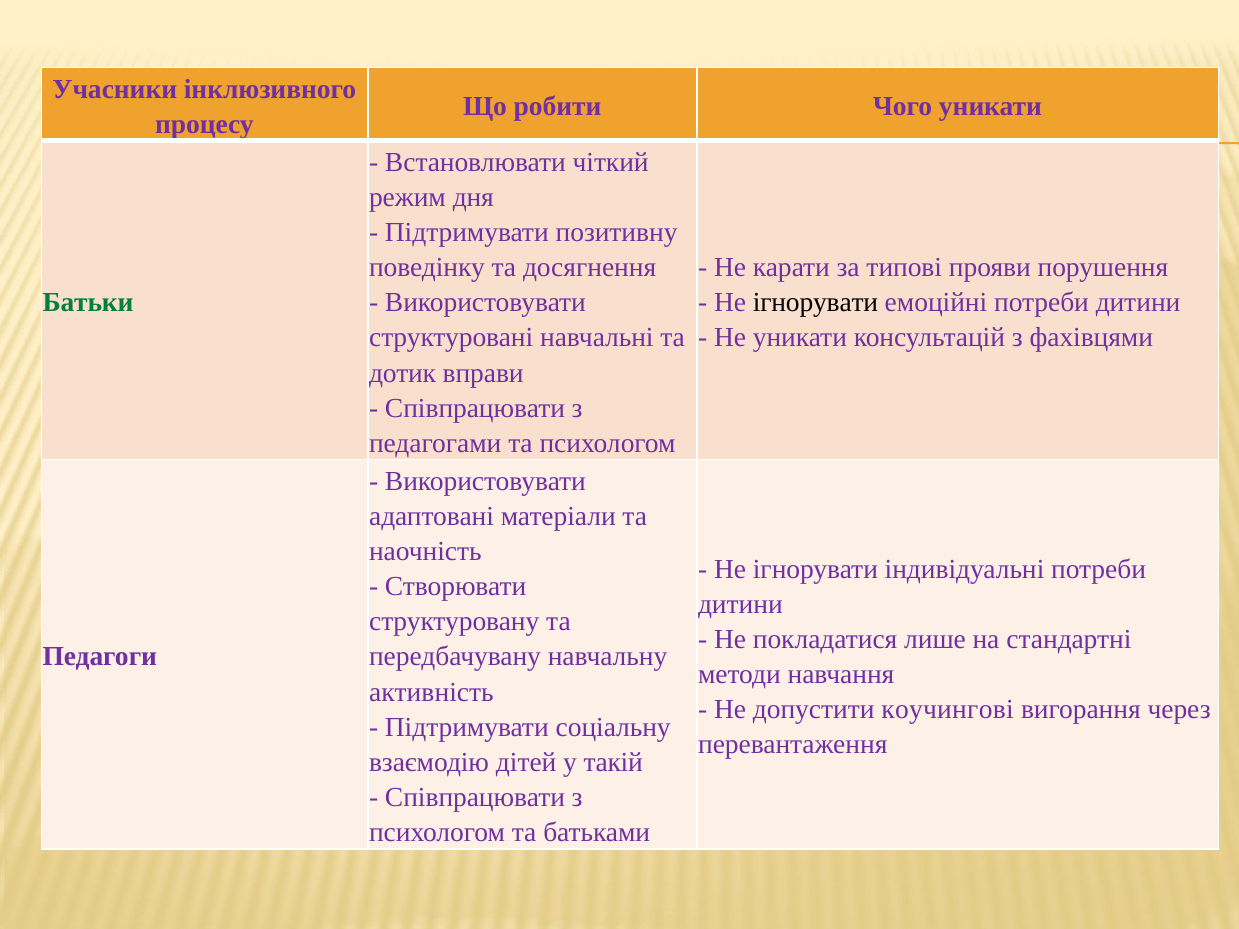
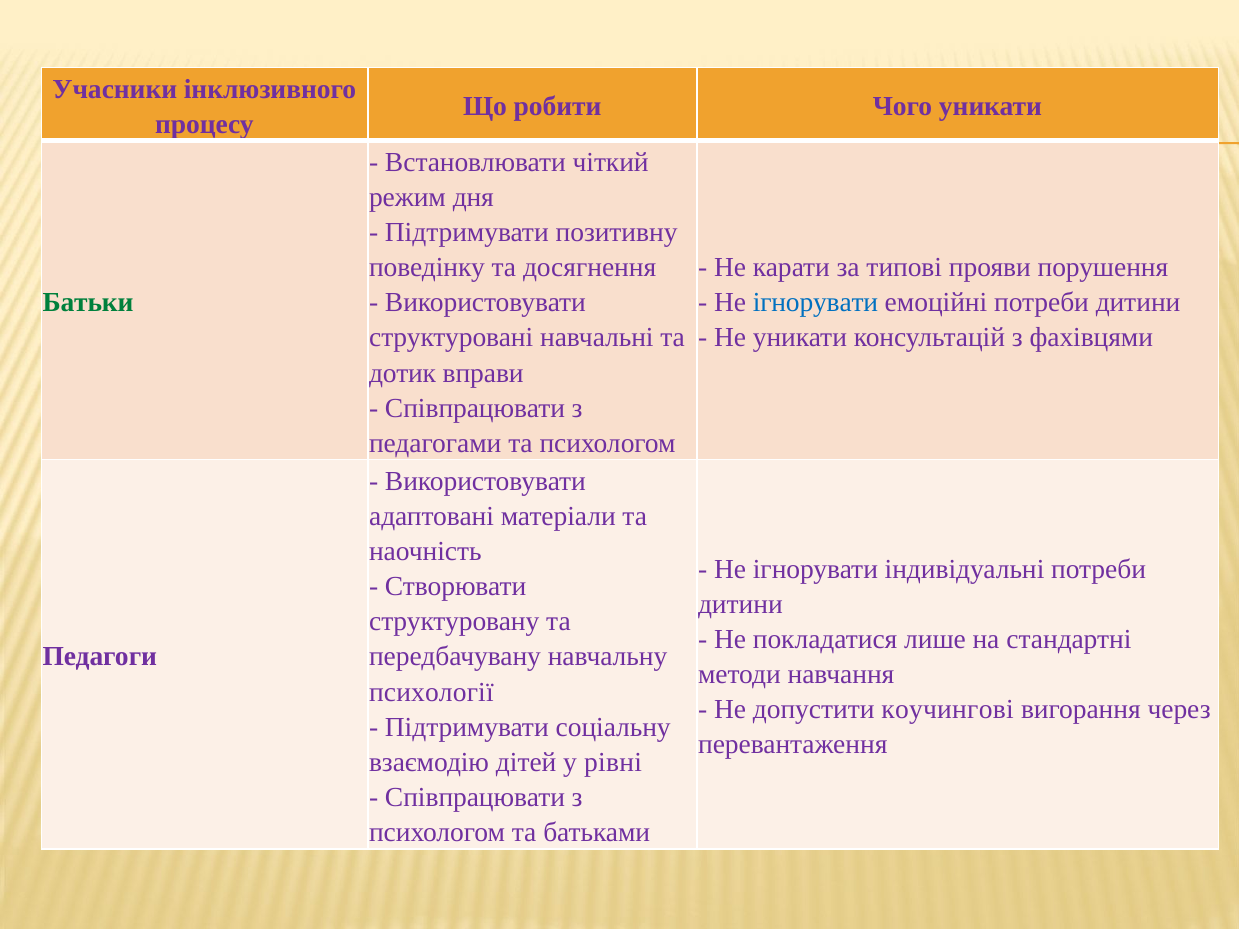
ігнорувати colour: black -> blue (815, 303)
активність: активність -> психології (431, 692)
такій: такій -> рівні (613, 763)
